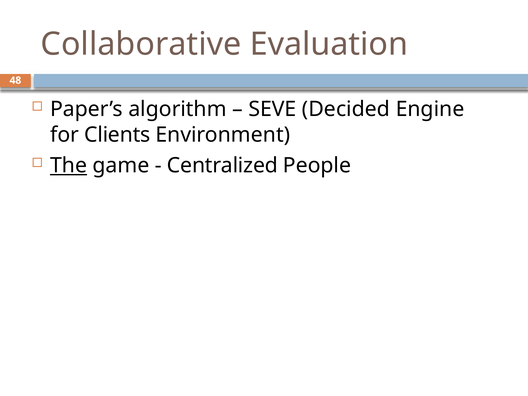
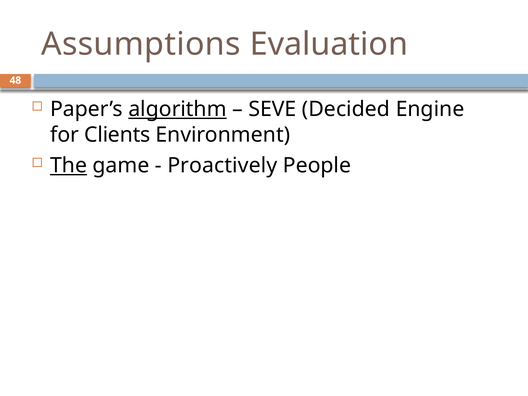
Collaborative: Collaborative -> Assumptions (141, 44)
algorithm underline: none -> present (178, 109)
Centralized: Centralized -> Proactively (222, 165)
